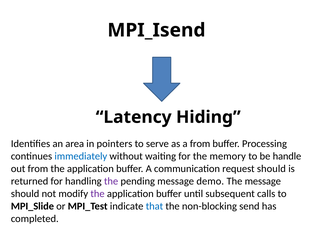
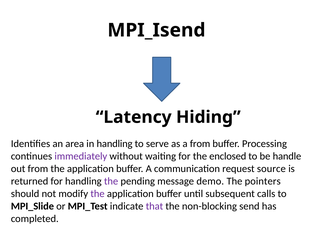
in pointers: pointers -> handling (115, 144)
immediately colour: blue -> purple (81, 157)
memory: memory -> enclosed (228, 157)
request should: should -> source (271, 169)
The message: message -> pointers (263, 182)
that colour: blue -> purple (154, 207)
